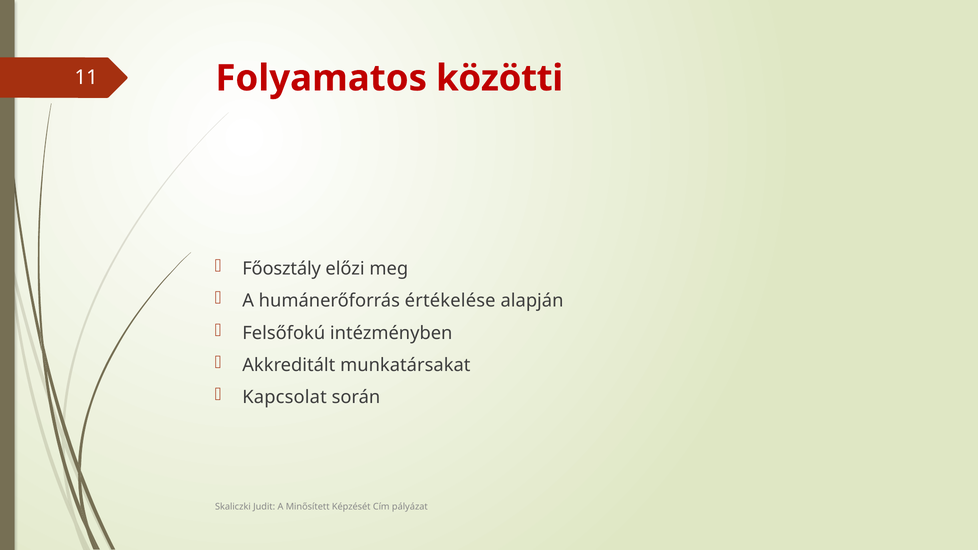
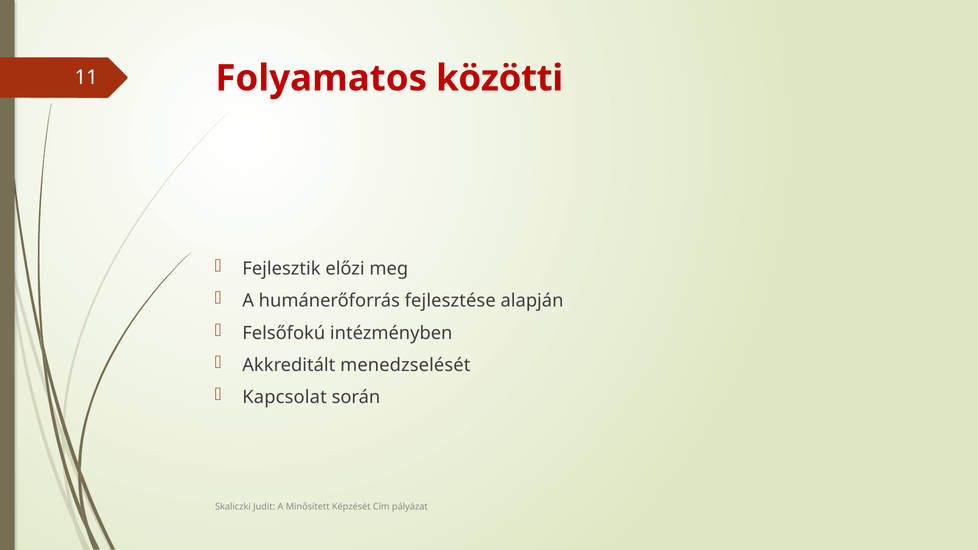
Főosztály: Főosztály -> Fejlesztik (281, 269)
értékelése: értékelése -> fejlesztése (450, 301)
munkatársakat: munkatársakat -> menedzselését (405, 365)
